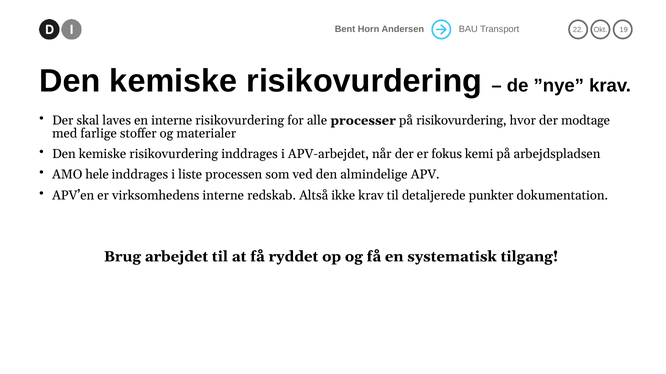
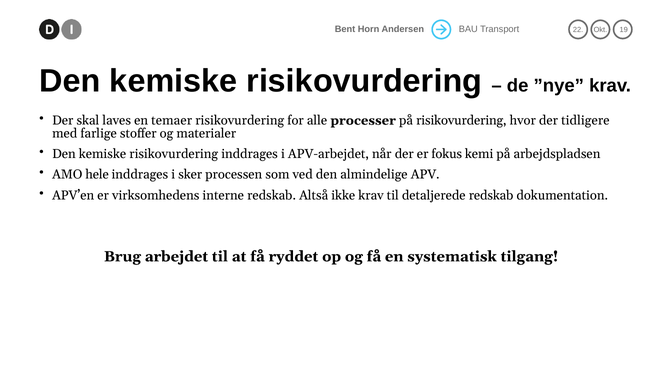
en interne: interne -> temaer (172, 121)
modtage: modtage -> tidligere (585, 121)
liste: liste -> sker (190, 175)
detaljerede punkter: punkter -> redskab (491, 196)
